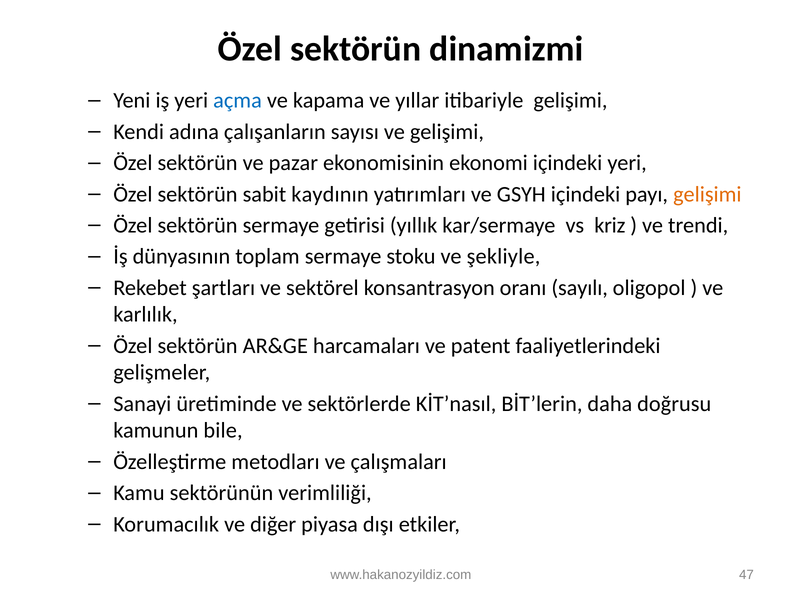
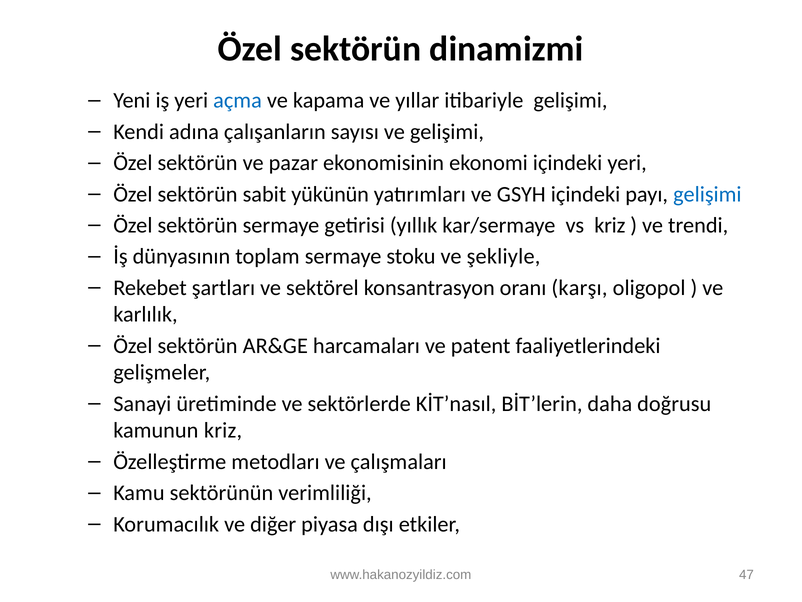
kaydının: kaydının -> yükünün (330, 194)
gelişimi colour: orange -> blue (707, 194)
sayılı: sayılı -> karşı (579, 288)
kamunun bile: bile -> kriz (223, 430)
